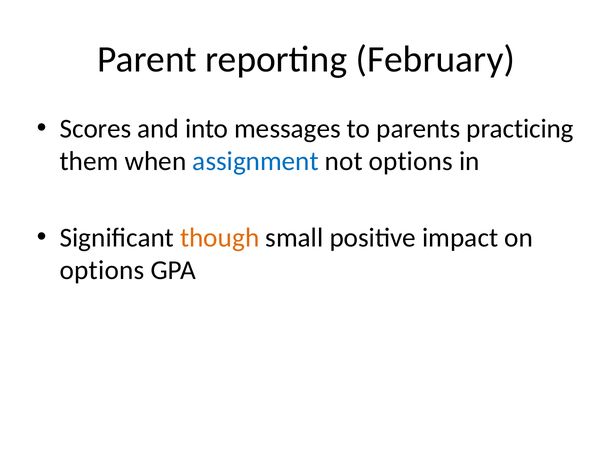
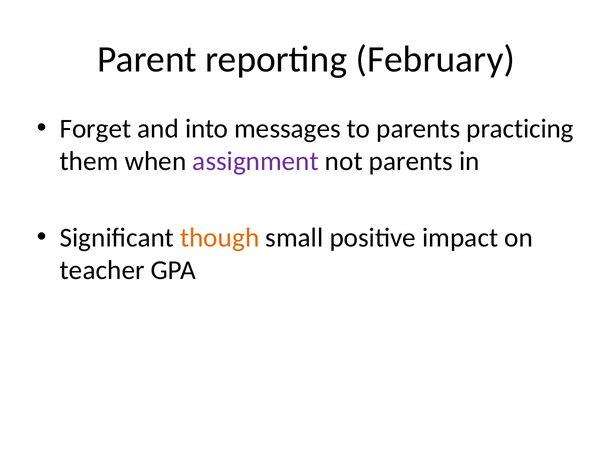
Scores: Scores -> Forget (95, 129)
assignment colour: blue -> purple (256, 161)
not options: options -> parents (411, 161)
options: options -> teacher (102, 270)
